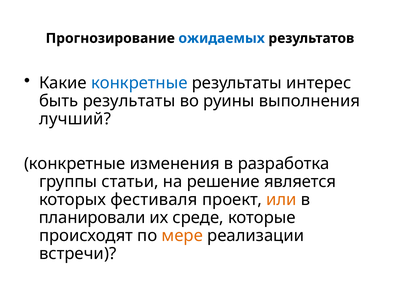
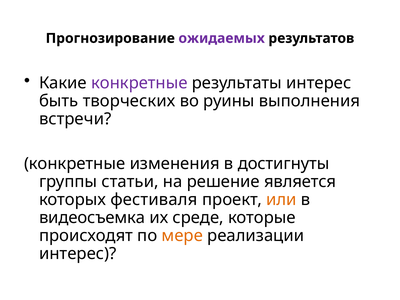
ожидаемых colour: blue -> purple (222, 38)
конкретные colour: blue -> purple (139, 83)
быть результаты: результаты -> творческих (129, 101)
лучший: лучший -> встречи (75, 119)
разработка: разработка -> достигнуты (284, 164)
планировали: планировали -> видеосъемка (92, 218)
встречи: встречи -> интерес (78, 254)
